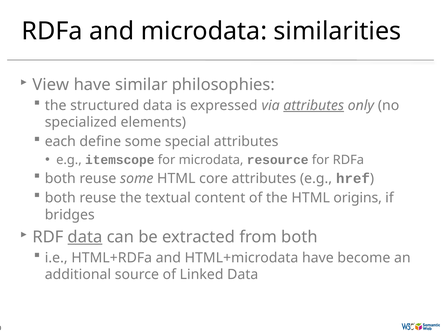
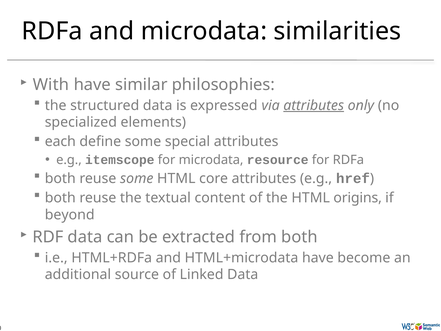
View: View -> With (51, 85)
bridges: bridges -> beyond (70, 215)
data underline: present -> none (85, 237)
